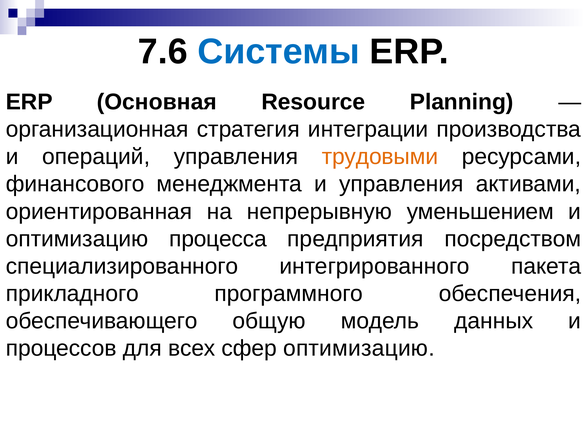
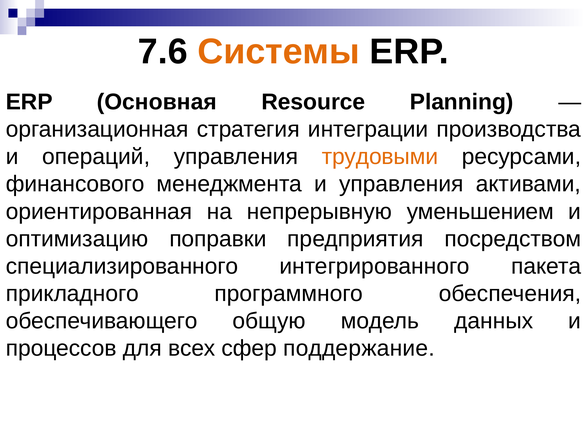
Системы colour: blue -> orange (279, 52)
процесса: процесса -> поправки (218, 239)
сфер оптимизацию: оптимизацию -> поддержание (359, 349)
